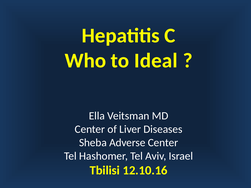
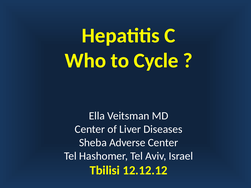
Ideal: Ideal -> Cycle (156, 61)
12.10.16: 12.10.16 -> 12.12.12 (145, 171)
